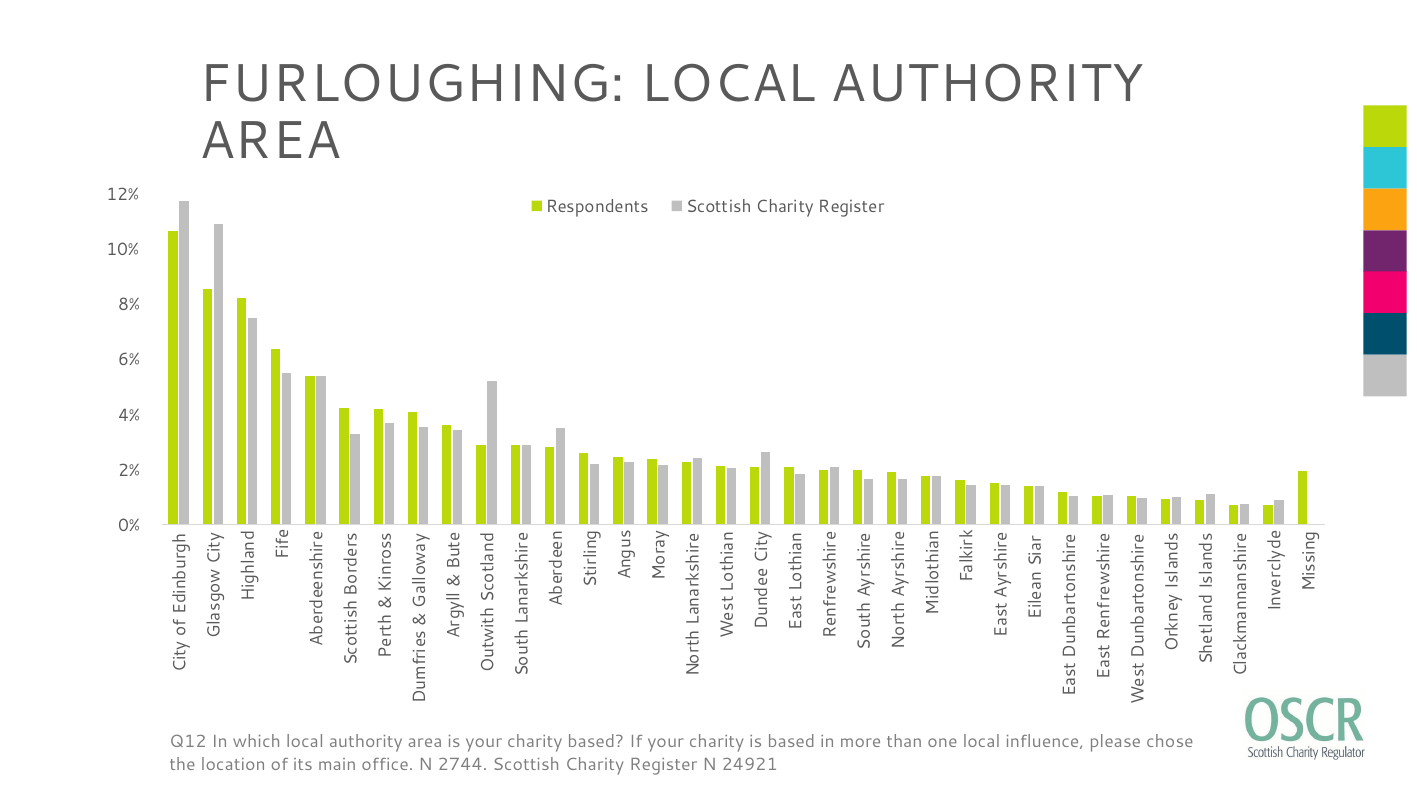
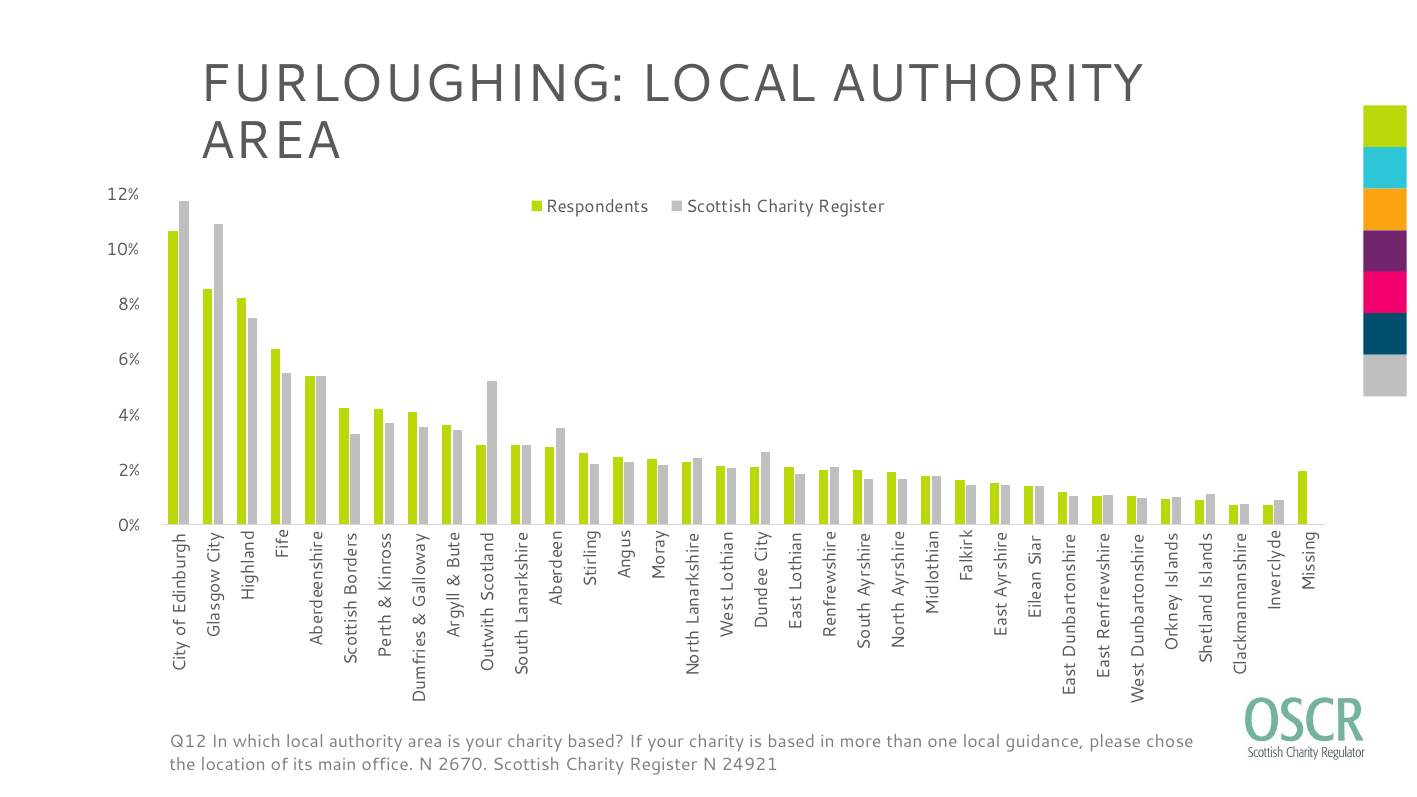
influence: influence -> guidance (1045, 742)
2744: 2744 -> 2670 (463, 764)
